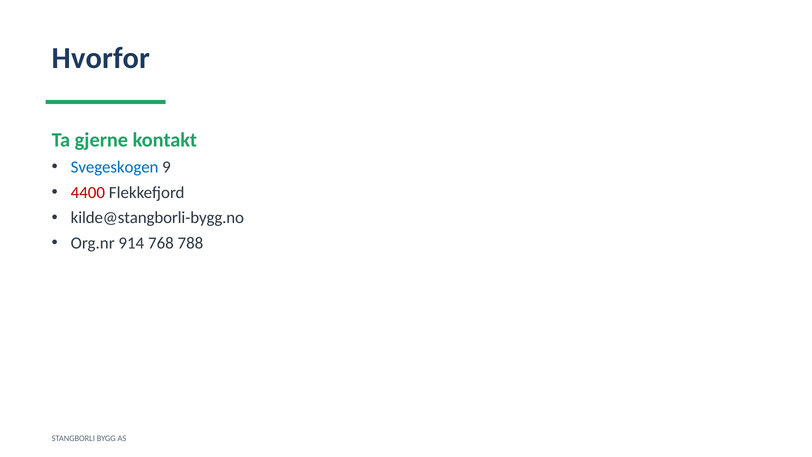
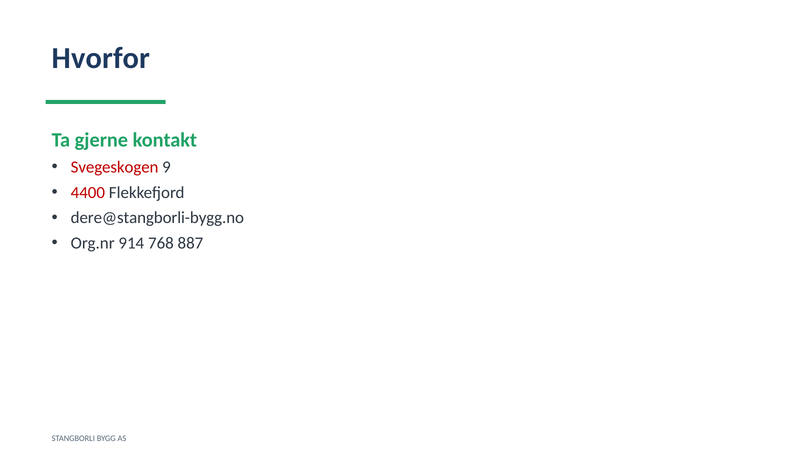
Svegeskogen colour: blue -> red (115, 167)
kilde@stangborli-bygg.no: kilde@stangborli-bygg.no -> dere@stangborli-bygg.no (157, 218)
788: 788 -> 887 (190, 243)
